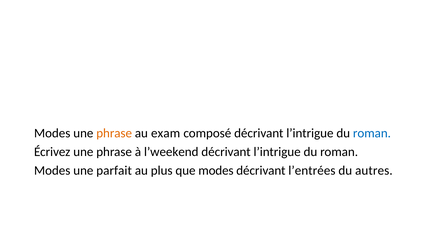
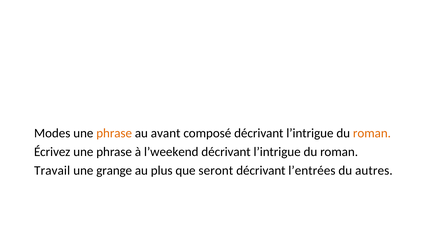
exam: exam -> avant (166, 133)
roman colour: blue -> orange (372, 133)
Modes: Modes -> Travail (52, 170)
parfait: parfait -> grange (114, 170)
que modes: modes -> seront (216, 170)
